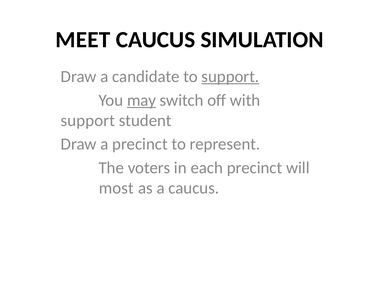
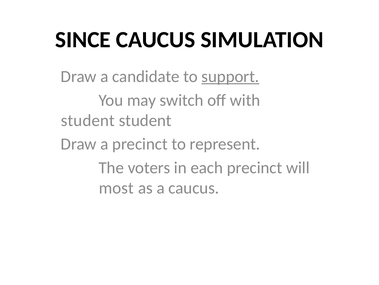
MEET: MEET -> SINCE (83, 40)
may underline: present -> none (141, 100)
support: support -> student (88, 120)
